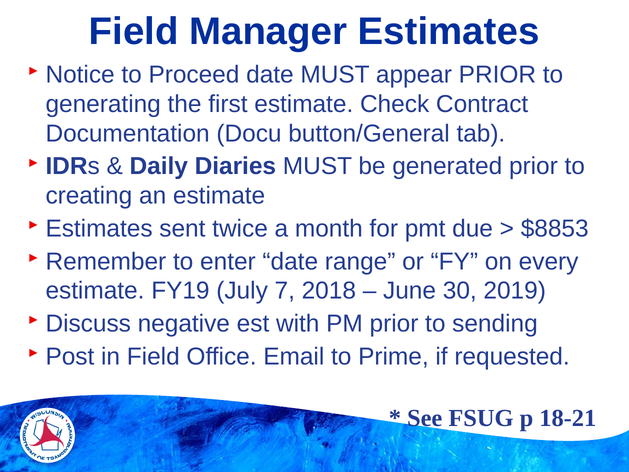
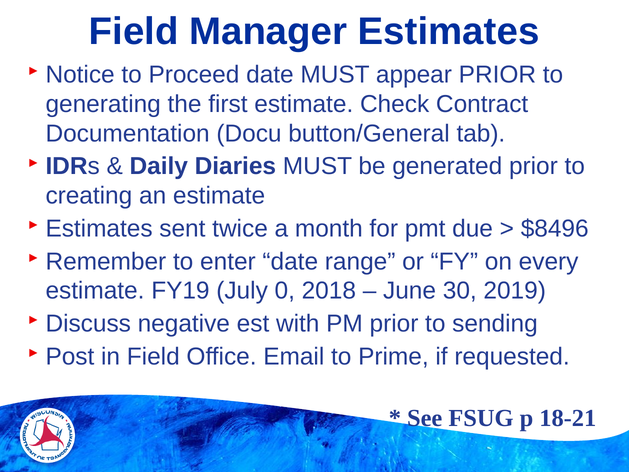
$8853: $8853 -> $8496 (555, 228)
7: 7 -> 0 (285, 291)
